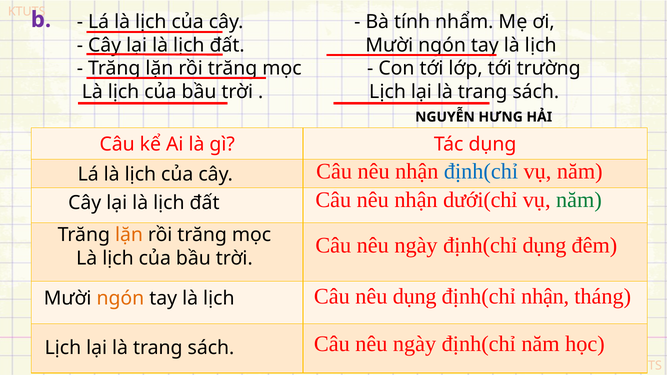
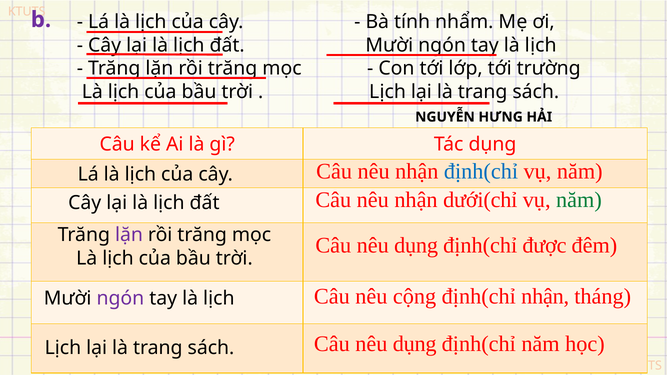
lặn colour: orange -> purple (129, 235)
ngày: ngày -> dụng (416, 245)
định(chỉ dụng: dụng -> được (544, 245)
nêu dụng: dụng -> cộng (415, 296)
ngón colour: orange -> purple (120, 298)
ngày: ngày -> dụng (415, 344)
